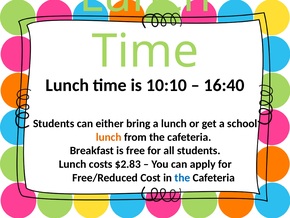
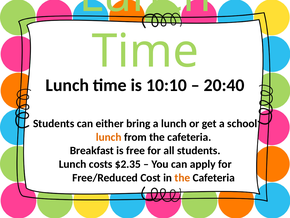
16:40: 16:40 -> 20:40 (224, 85)
$2.83: $2.83 -> $2.35 (128, 164)
the colour: blue -> orange (182, 177)
